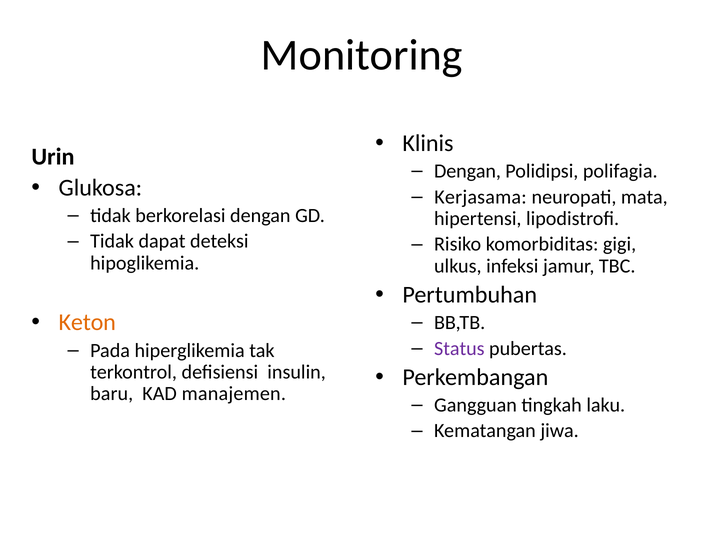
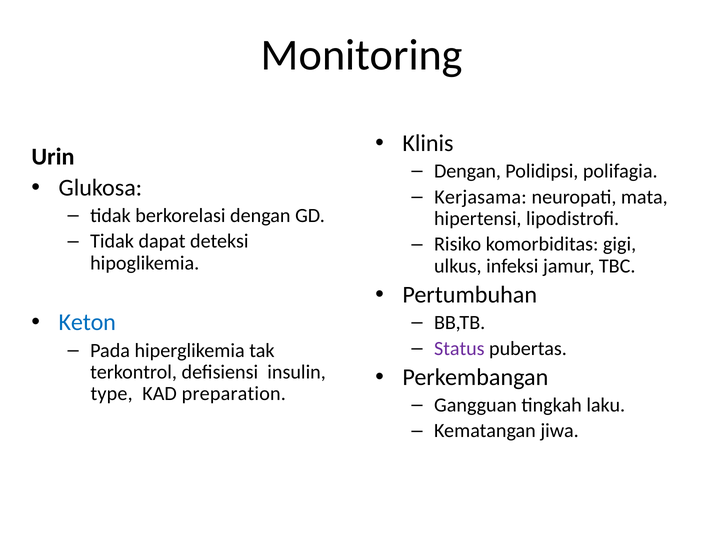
Keton colour: orange -> blue (87, 322)
baru: baru -> type (112, 394)
manajemen: manajemen -> preparation (234, 394)
